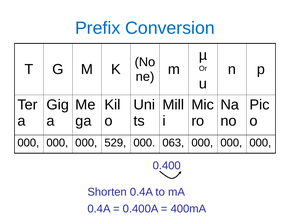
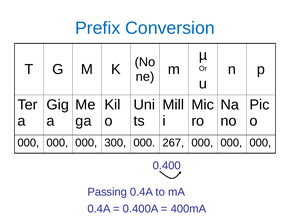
529: 529 -> 300 (115, 143)
063: 063 -> 267 (173, 143)
Shorten: Shorten -> Passing (107, 192)
